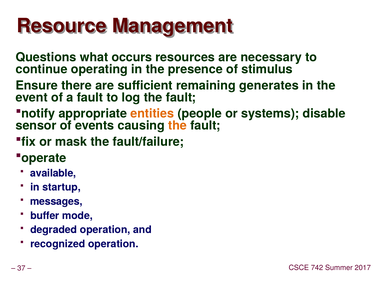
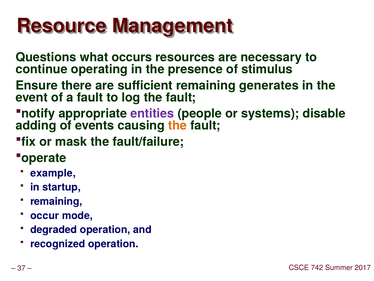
entities colour: orange -> purple (152, 113)
sensor: sensor -> adding (36, 125)
available: available -> example (53, 173)
messages: messages -> remaining (56, 201)
buffer: buffer -> occur (45, 215)
